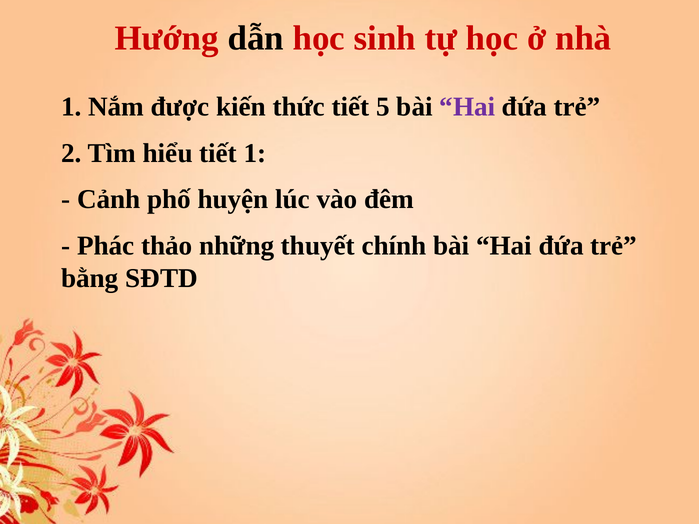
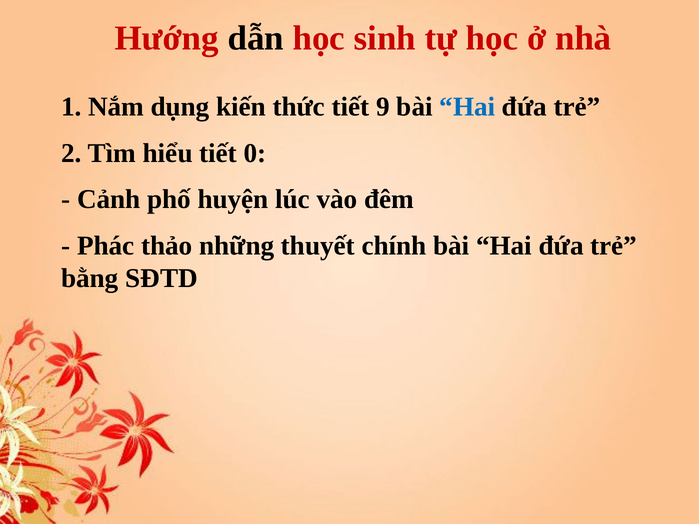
được: được -> dụng (180, 107)
5: 5 -> 9 (383, 107)
Hai colour: purple -> blue (467, 107)
tiết 1: 1 -> 0 (255, 153)
